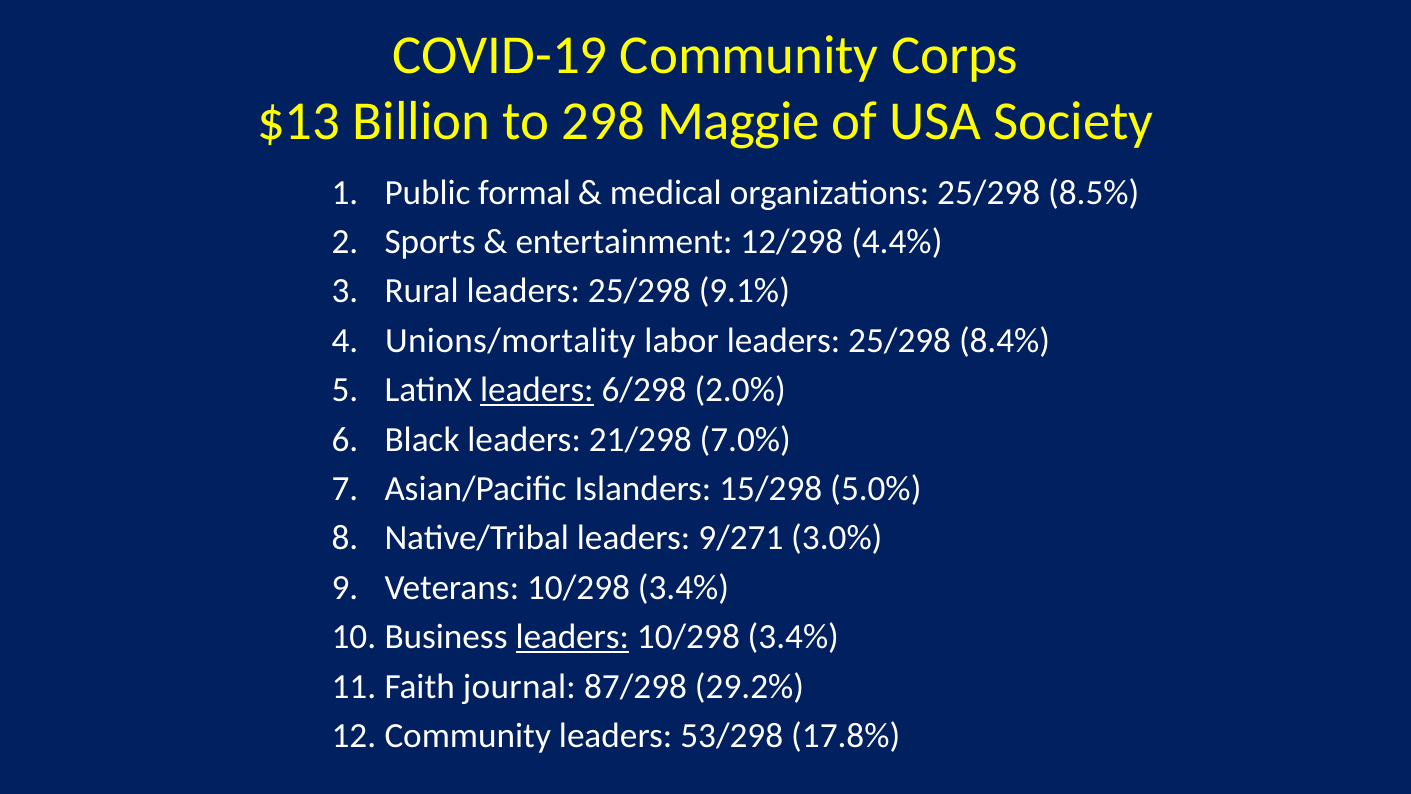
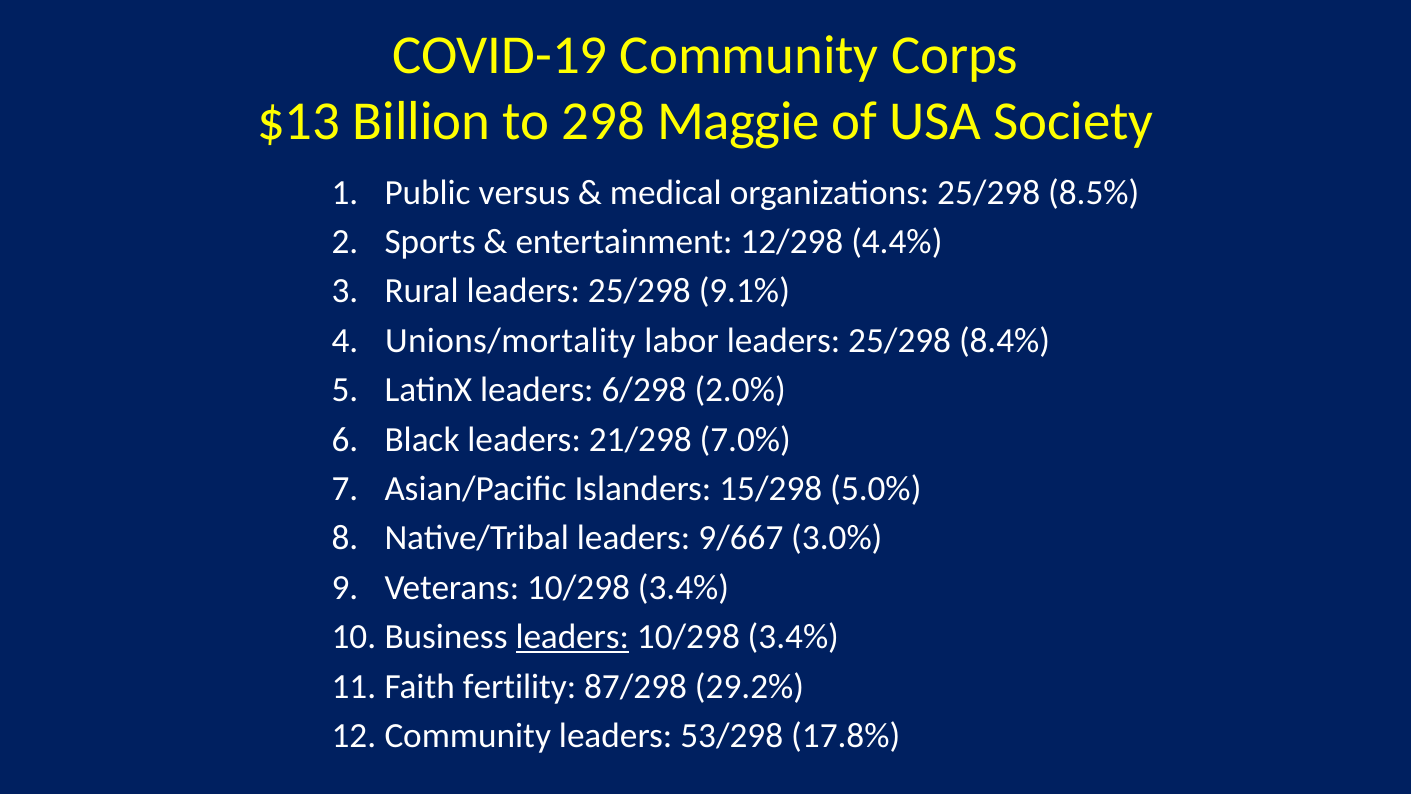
formal: formal -> versus (524, 192)
leaders underline: present -> none (537, 390)
9/271: 9/271 -> 9/667 (741, 538)
journal: journal -> fertility (520, 686)
